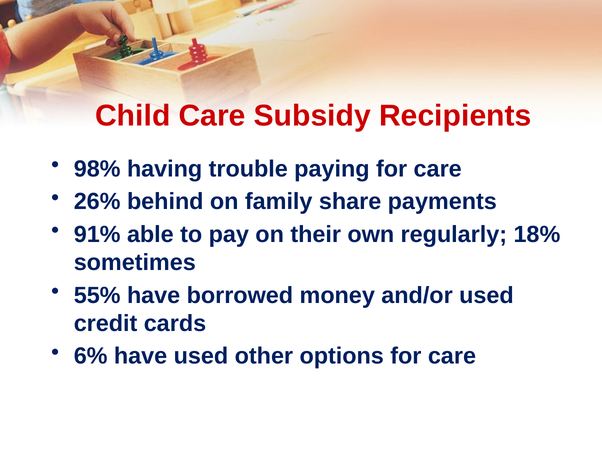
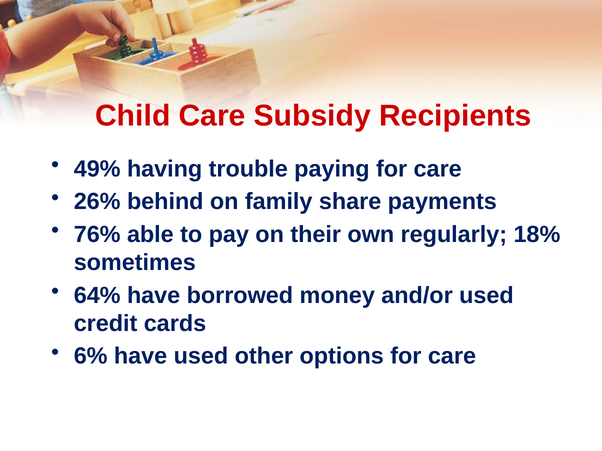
98%: 98% -> 49% (97, 169)
91%: 91% -> 76% (97, 235)
55%: 55% -> 64% (97, 296)
